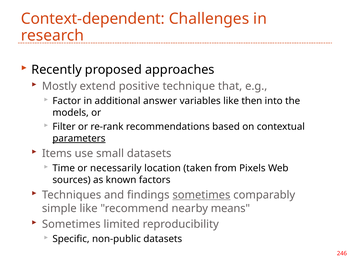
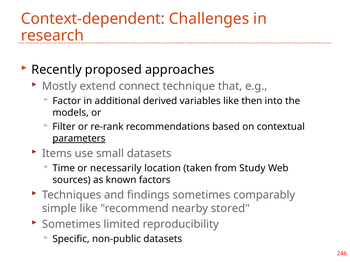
positive: positive -> connect (139, 86)
answer: answer -> derived (160, 101)
Pixels: Pixels -> Study (252, 169)
sometimes underline: present -> none (201, 195)
means: means -> stored (230, 209)
